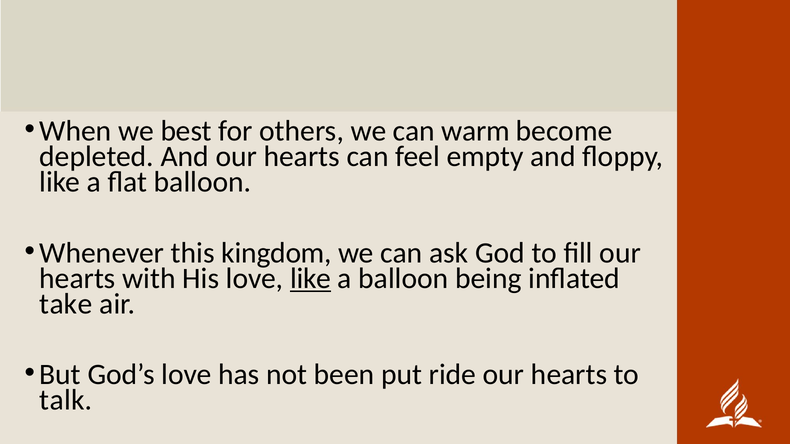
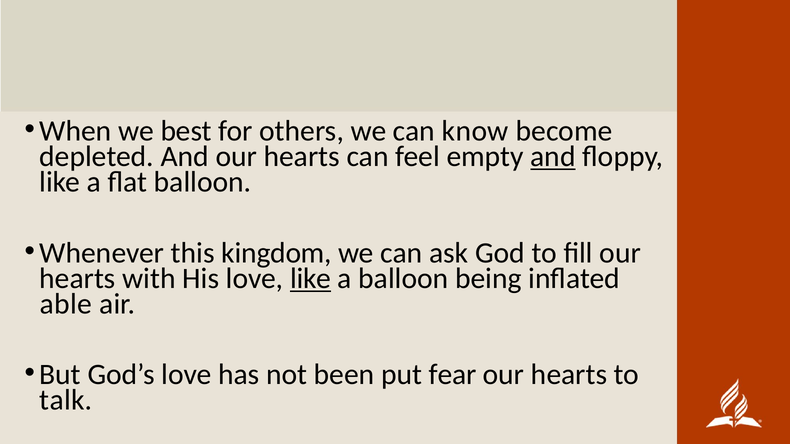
warm: warm -> know (475, 131)
and underline: none -> present (553, 157)
take: take -> able (66, 304)
ride: ride -> fear (453, 375)
